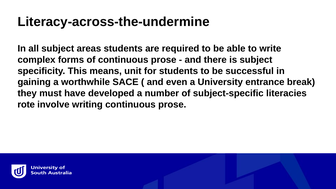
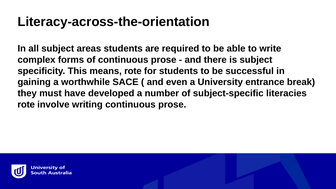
Literacy-across-the-undermine: Literacy-across-the-undermine -> Literacy-across-the-orientation (114, 22)
means unit: unit -> rote (133, 71)
